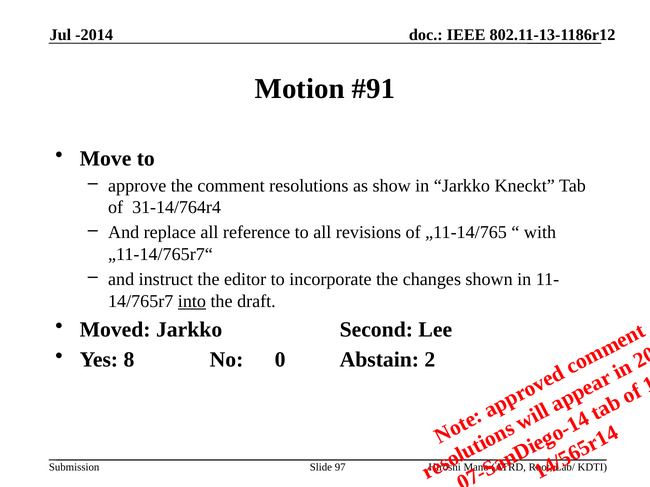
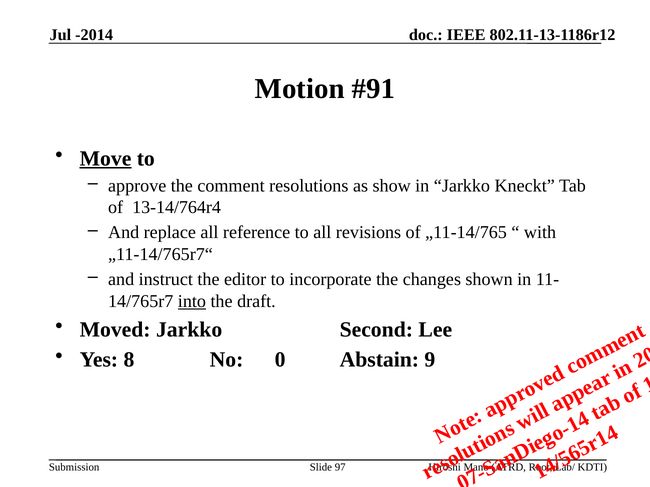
Move underline: none -> present (106, 159)
31-14/764r4: 31-14/764r4 -> 13-14/764r4 (177, 207)
Abstain 2: 2 -> 9 (430, 360)
